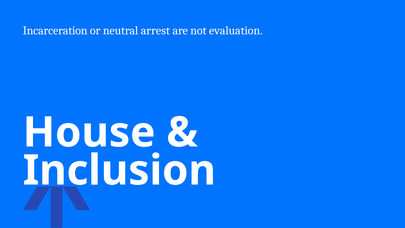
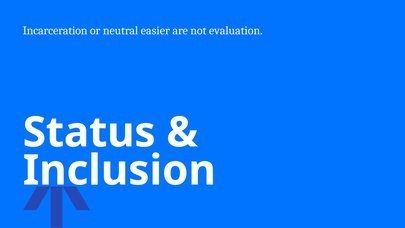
arrest: arrest -> easier (155, 31)
House: House -> Status (89, 132)
